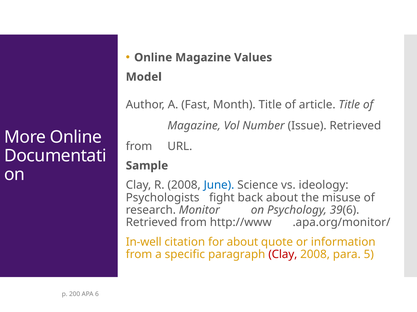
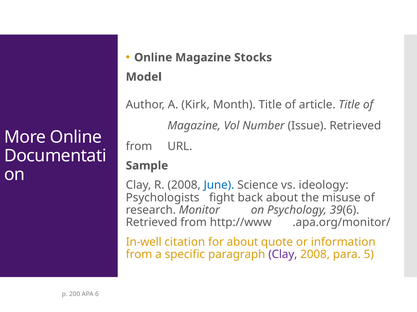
Values: Values -> Stocks (253, 58)
Fast: Fast -> Kirk (196, 105)
Clay colour: red -> purple (283, 255)
